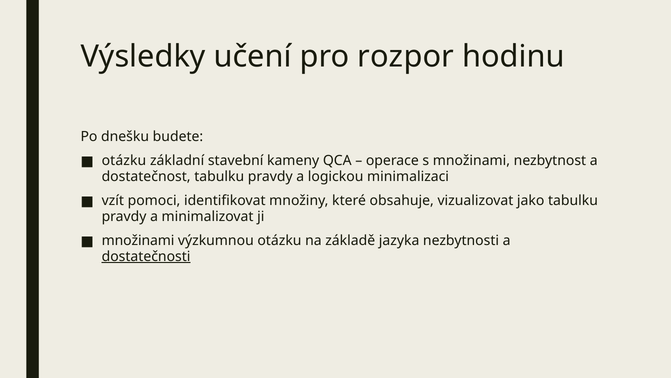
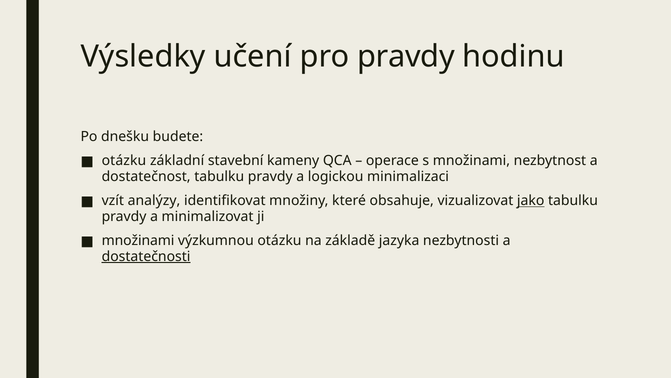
pro rozpor: rozpor -> pravdy (406, 56)
pomoci: pomoci -> analýzy (154, 200)
jako underline: none -> present (531, 200)
